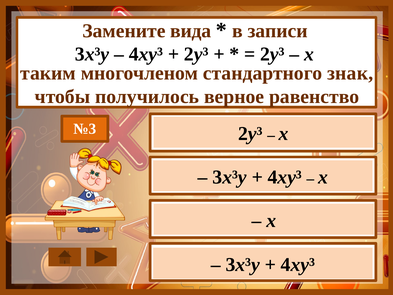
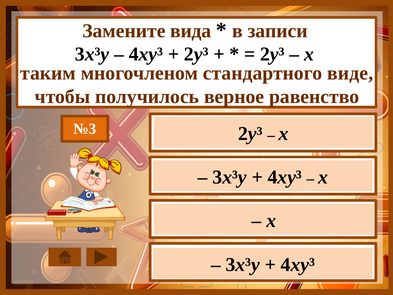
знак: знак -> виде (350, 73)
